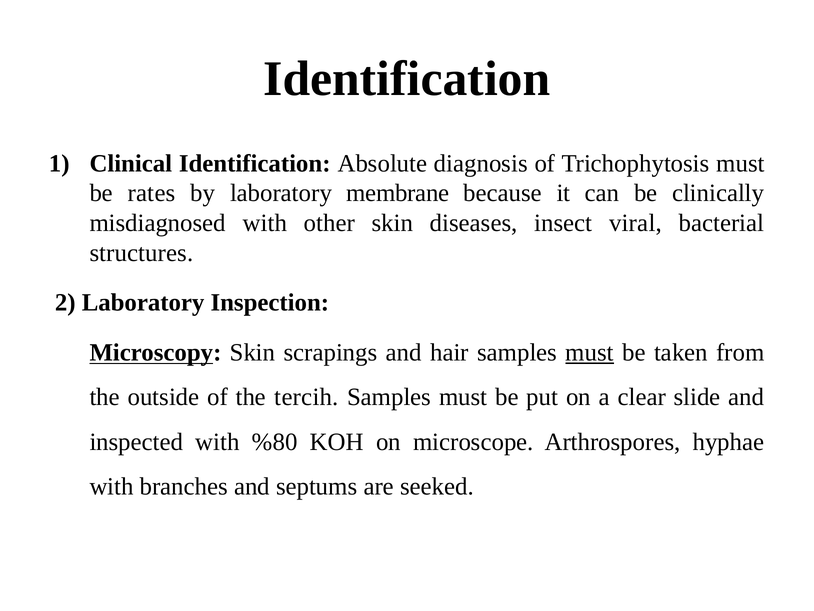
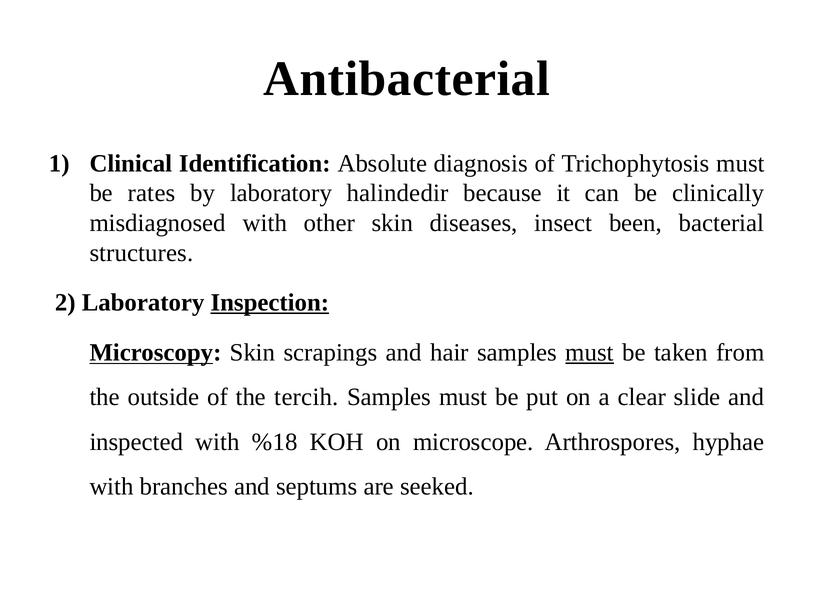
Identification: Identification -> Antibacterial (407, 79)
membrane: membrane -> halindedir (398, 193)
viral: viral -> been (636, 223)
Inspection underline: none -> present (270, 302)
%80: %80 -> %18 (275, 442)
